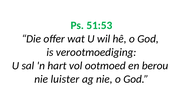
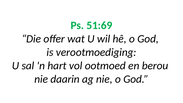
51:53: 51:53 -> 51:69 (99, 25)
luister: luister -> daarin (65, 79)
